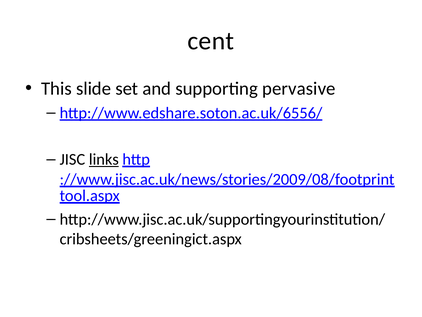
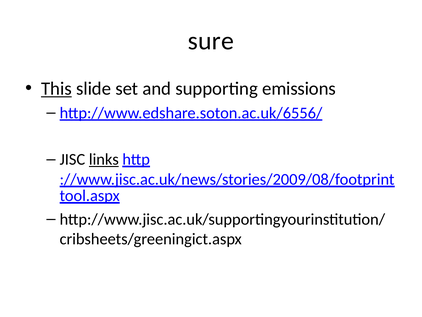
cent: cent -> sure (211, 41)
This underline: none -> present (56, 89)
pervasive: pervasive -> emissions (299, 89)
